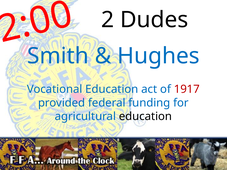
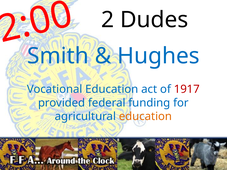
education colour: black -> orange (145, 117)
